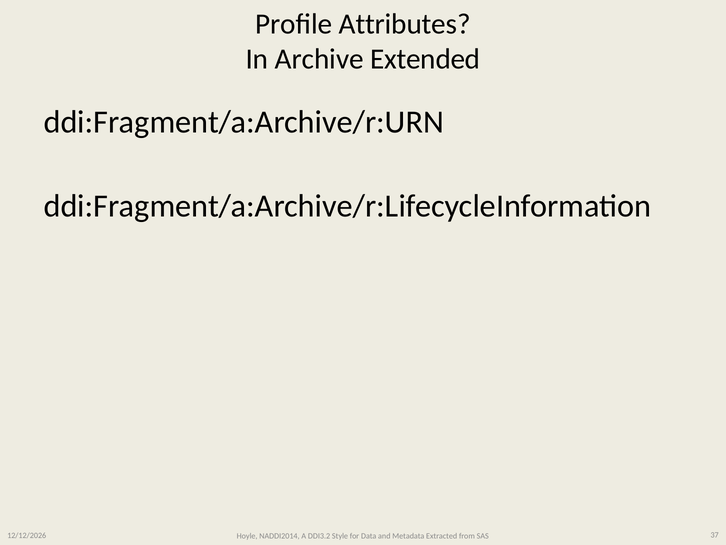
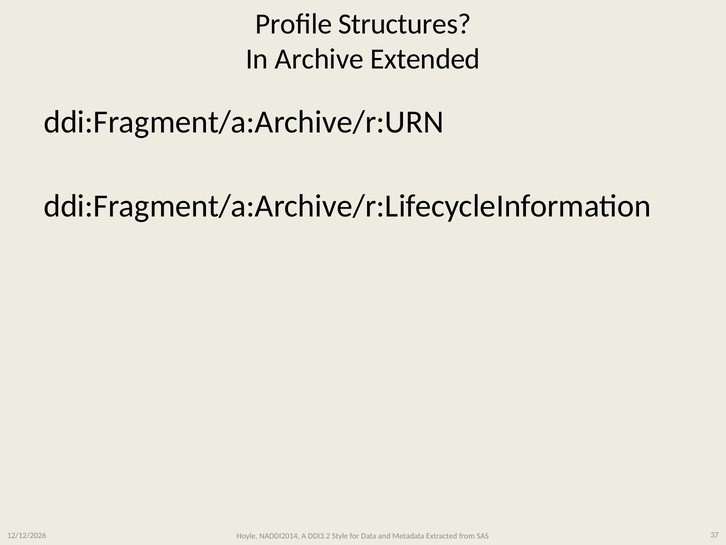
Attributes: Attributes -> Structures (405, 24)
